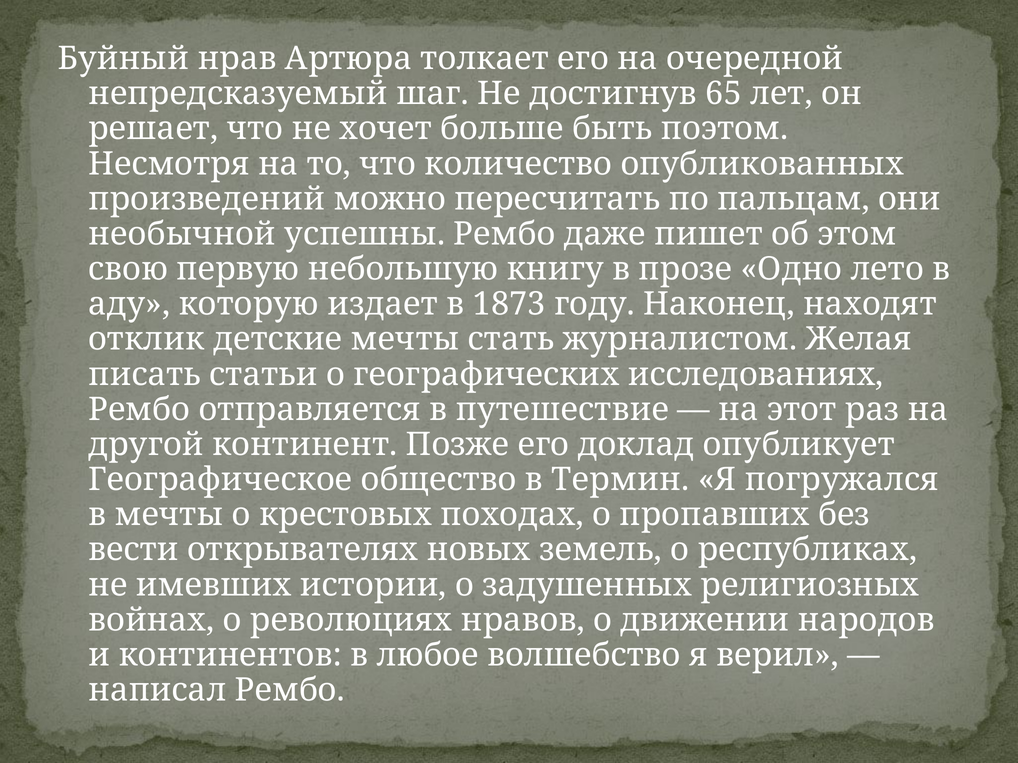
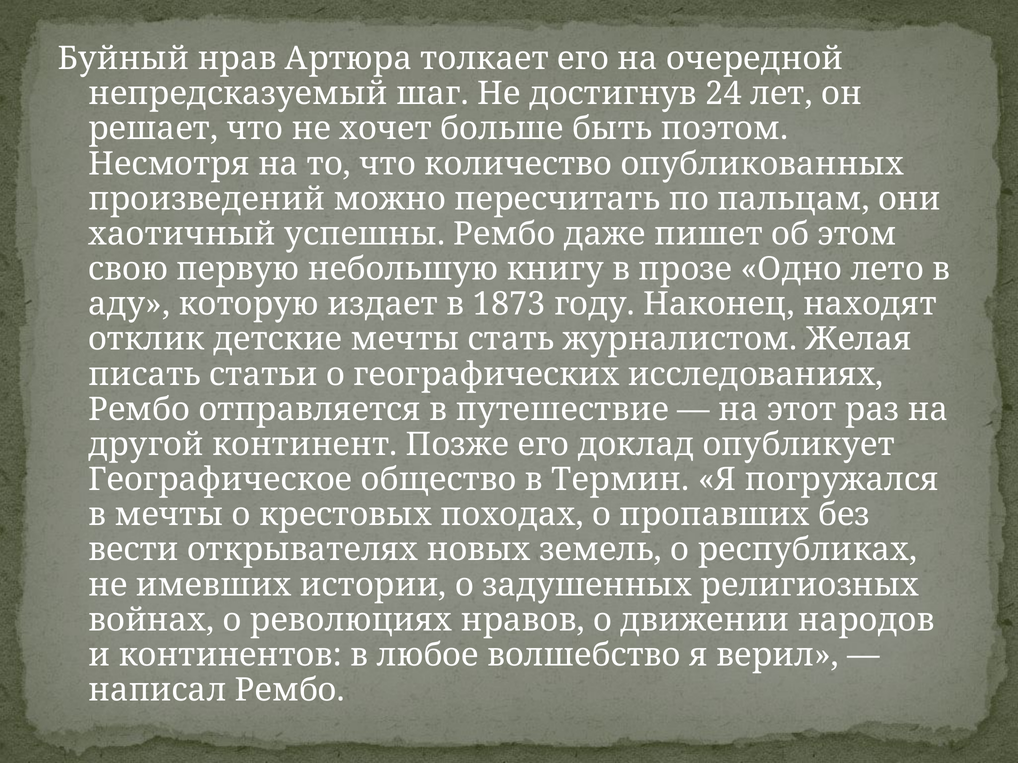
65: 65 -> 24 (724, 94)
необычной: необычной -> хаотичный (182, 234)
